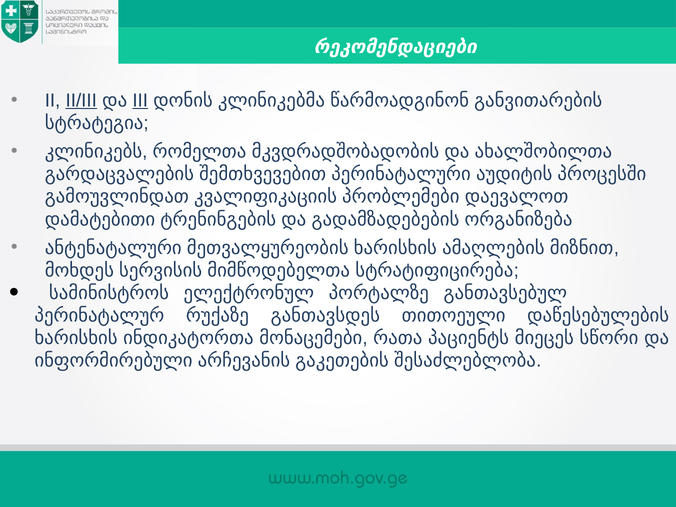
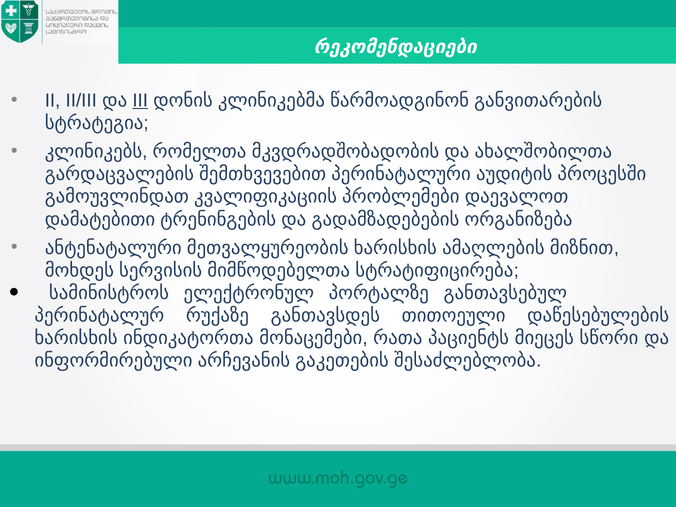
II/III underline: present -> none (81, 101)
